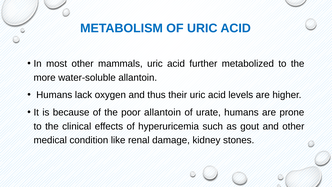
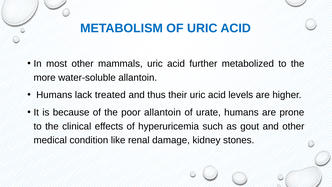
oxygen: oxygen -> treated (110, 95)
